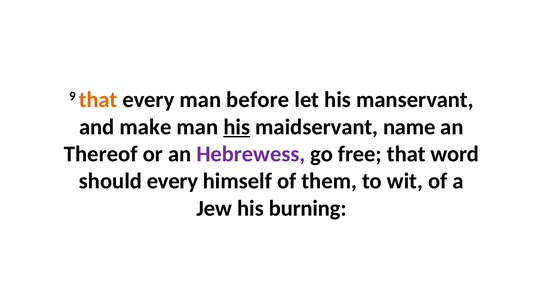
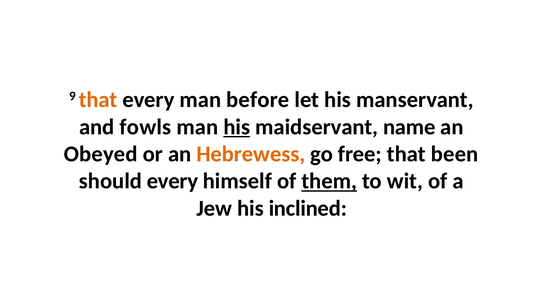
make: make -> fowls (145, 127)
Thereof: Thereof -> Obeyed (101, 154)
Hebrewess colour: purple -> orange (251, 154)
word: word -> been (455, 154)
them underline: none -> present (329, 181)
burning: burning -> inclined (308, 209)
